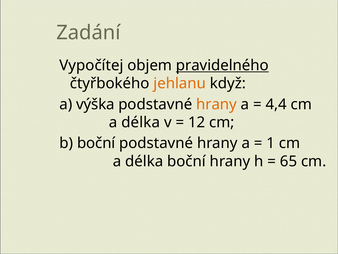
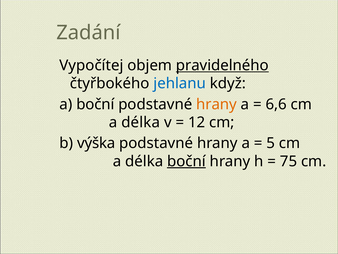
jehlanu colour: orange -> blue (180, 83)
a výška: výška -> boční (95, 104)
4,4: 4,4 -> 6,6 (276, 104)
b boční: boční -> výška (96, 143)
1: 1 -> 5 (271, 143)
boční underline: none -> present (186, 161)
65: 65 -> 75 (289, 161)
